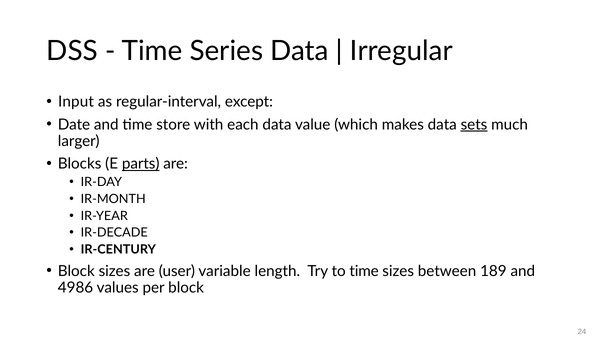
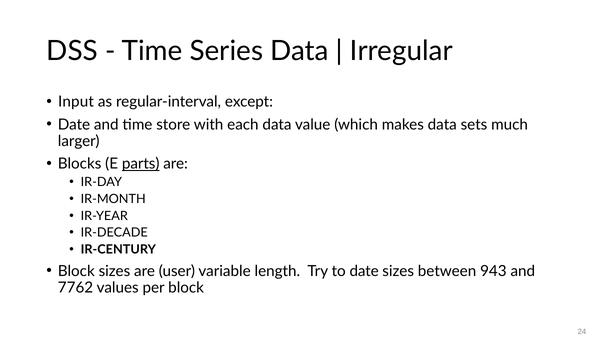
sets underline: present -> none (474, 124)
to time: time -> date (364, 271)
189: 189 -> 943 (493, 271)
4986: 4986 -> 7762 (76, 287)
